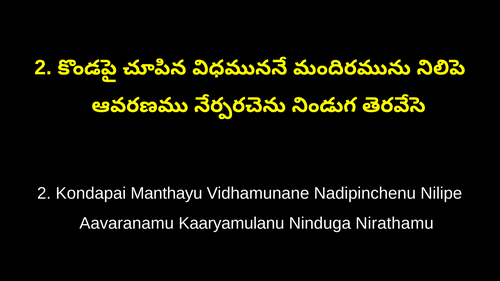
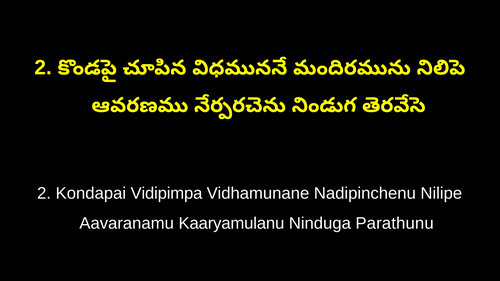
Manthayu: Manthayu -> Vidipimpa (167, 194)
Nirathamu: Nirathamu -> Parathunu (395, 224)
